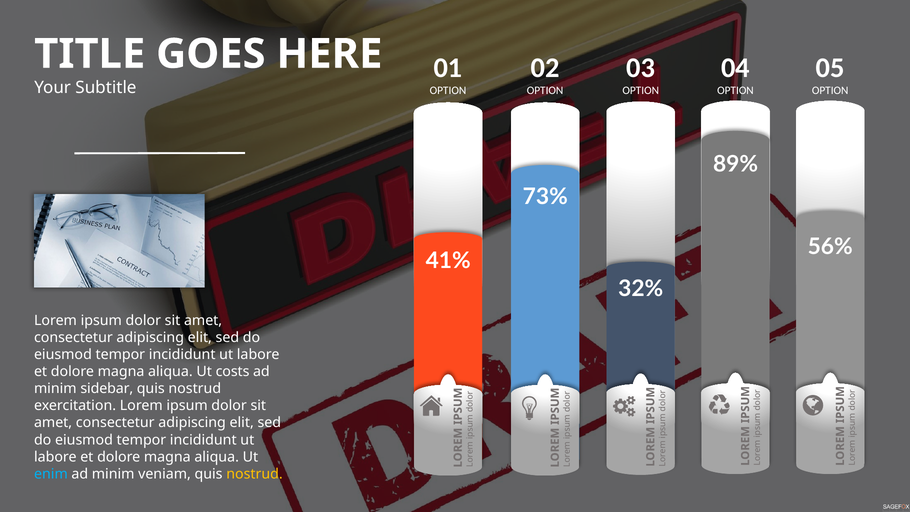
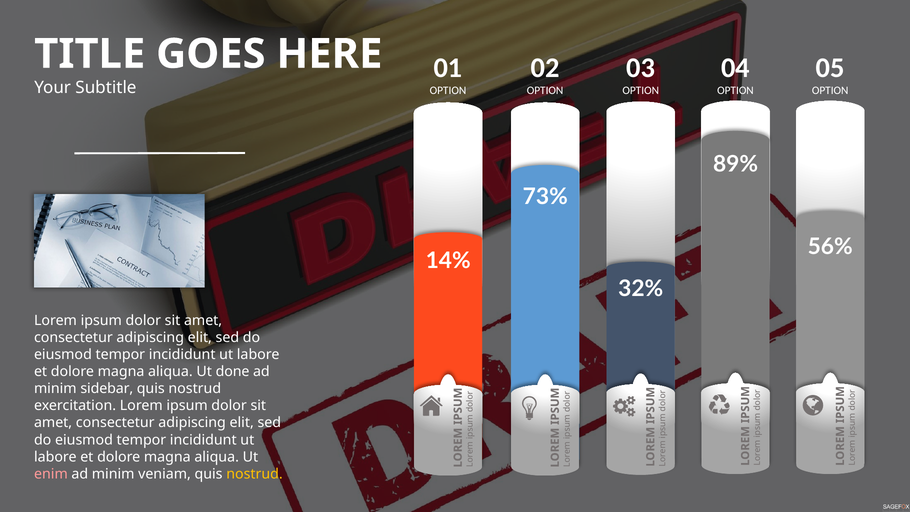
41%: 41% -> 14% (448, 261)
costs: costs -> done (233, 371)
enim colour: light blue -> pink (51, 474)
